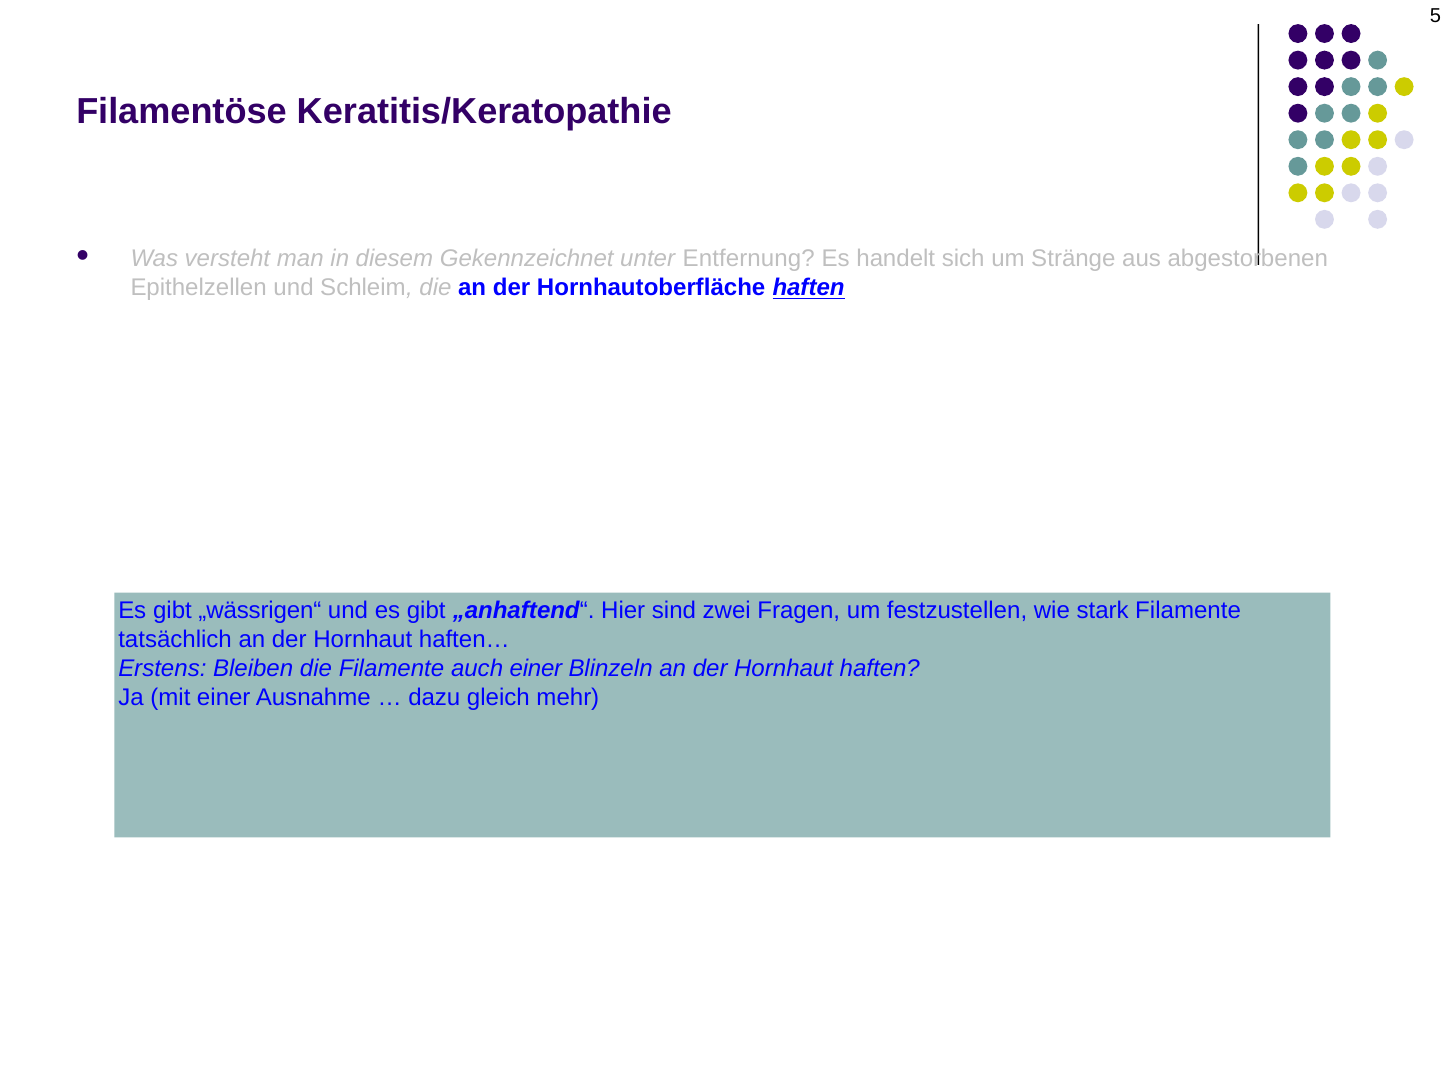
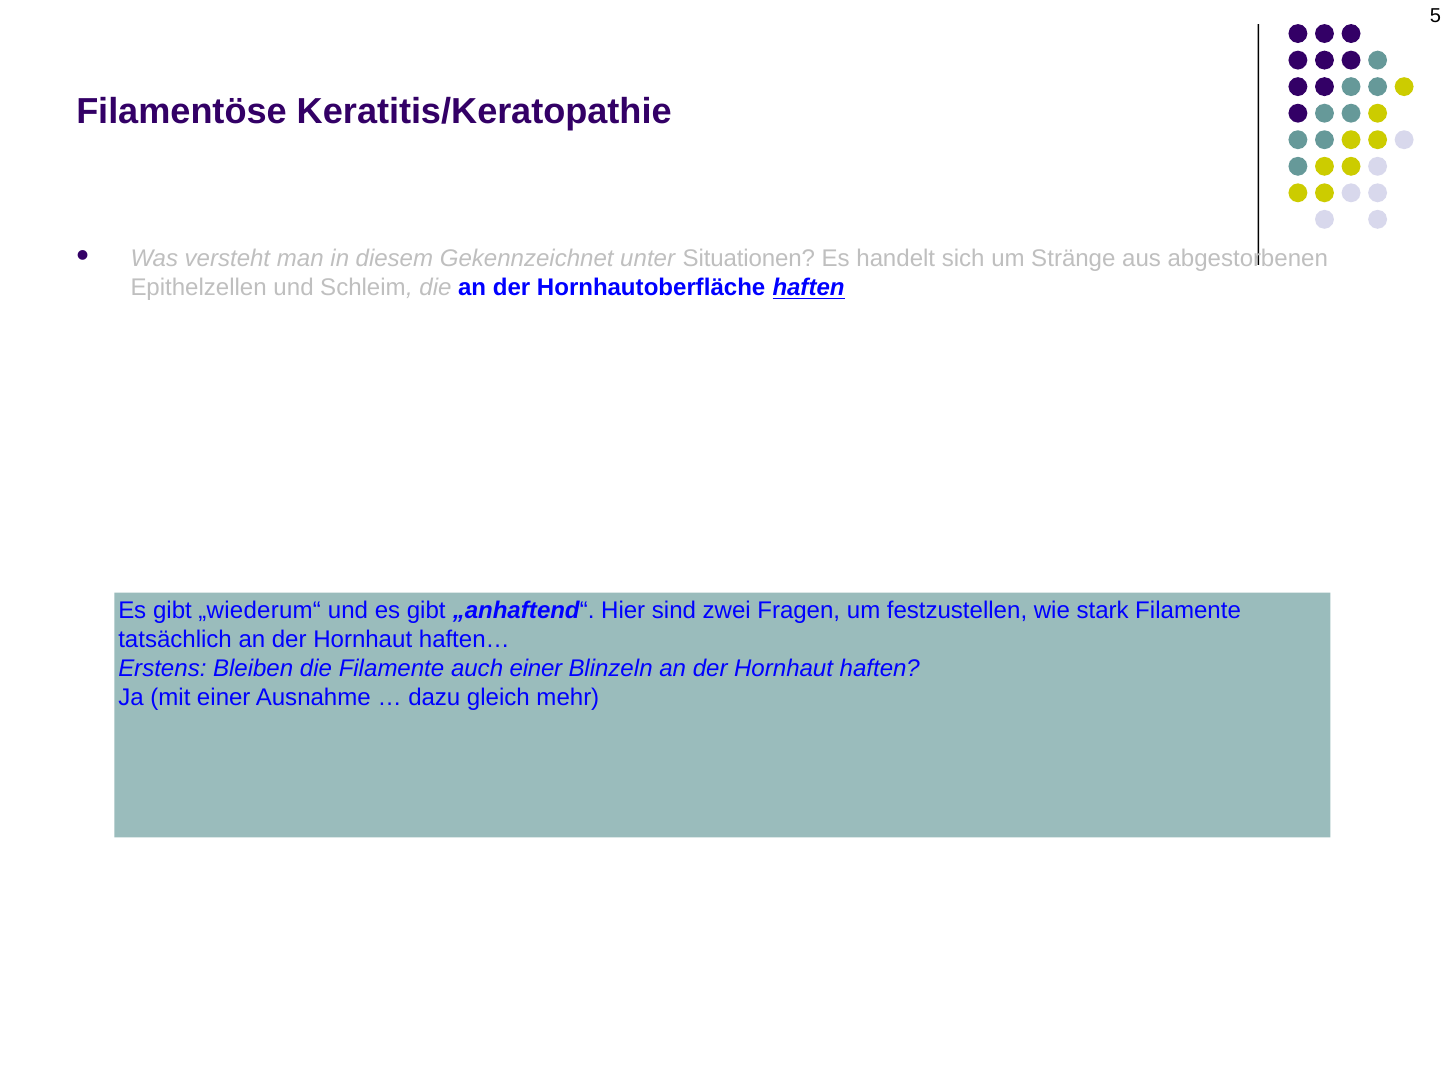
Entfernung: Entfernung -> Situationen (749, 259)
„wässrigen“: „wässrigen“ -> „wiederum“ (260, 611)
